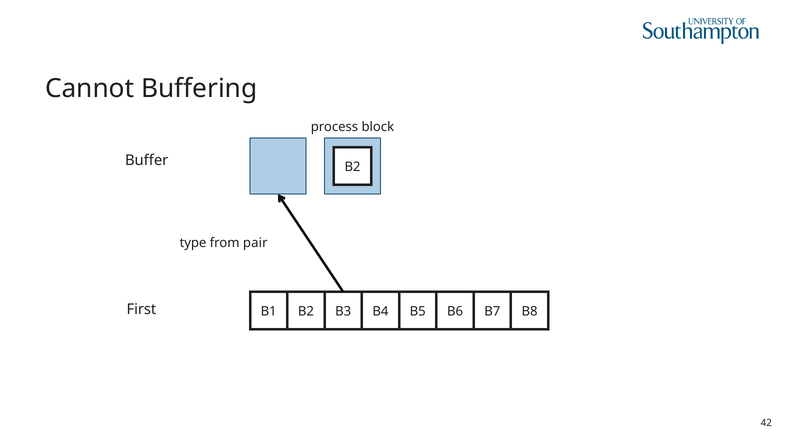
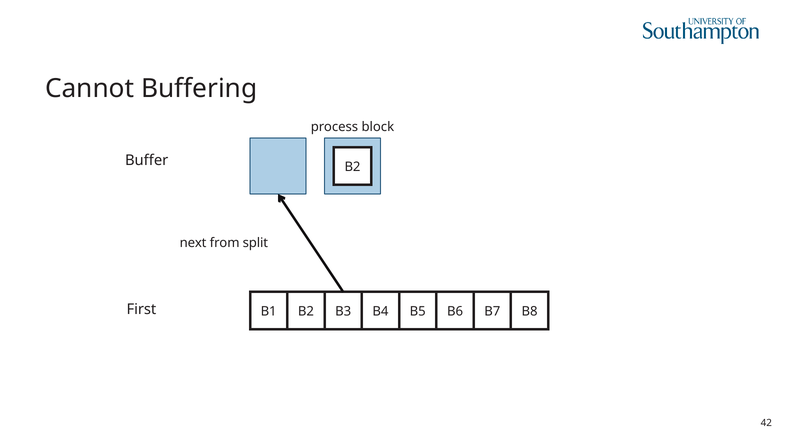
type: type -> next (193, 243)
pair: pair -> split (255, 243)
